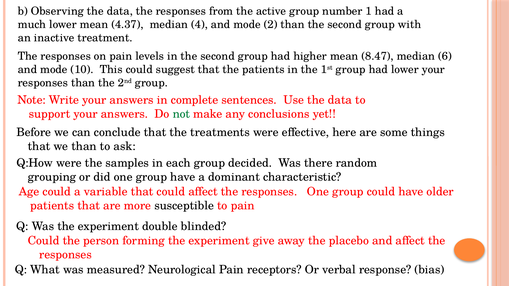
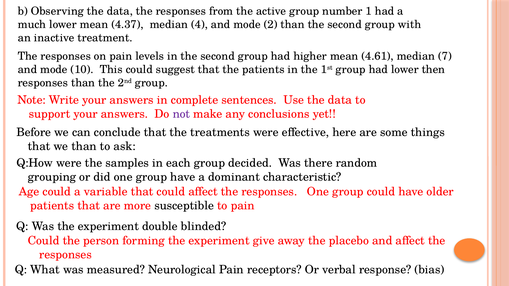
8.47: 8.47 -> 4.61 (378, 56)
6: 6 -> 7 (445, 56)
lower your: your -> then (433, 70)
not colour: green -> purple (181, 114)
